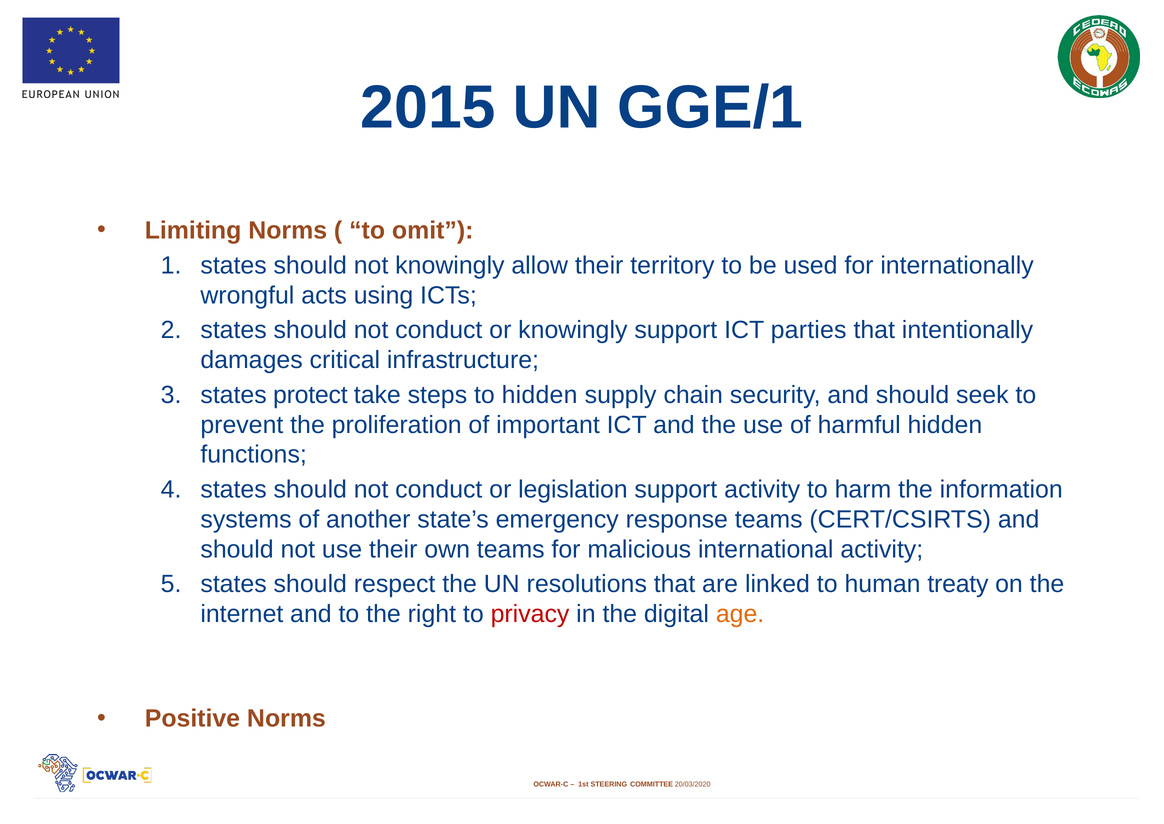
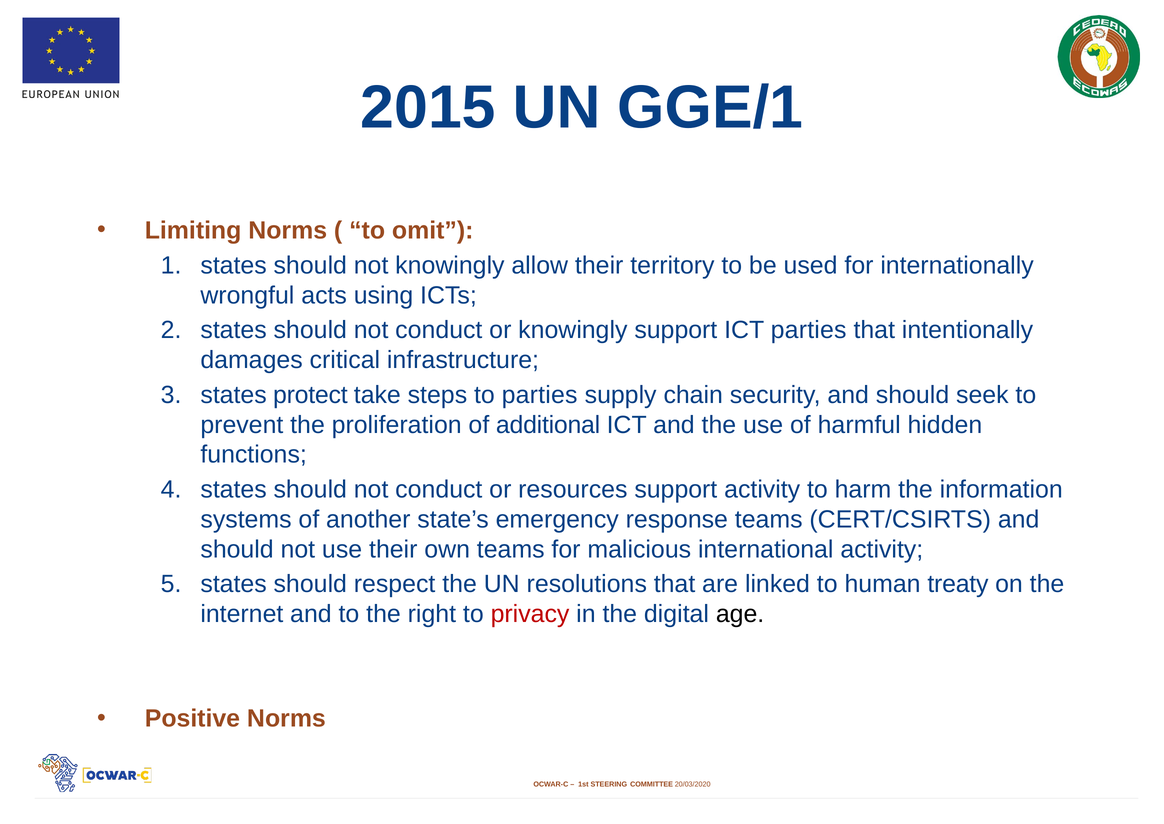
to hidden: hidden -> parties (540, 395)
important: important -> additional (548, 425)
legislation: legislation -> resources (573, 489)
age colour: orange -> black (740, 614)
